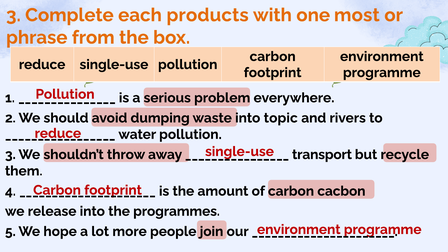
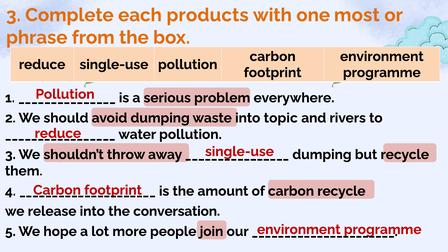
transport: transport -> dumping (322, 155)
carbon cacbon: cacbon -> recycle (341, 191)
programmes: programmes -> conversation (177, 211)
